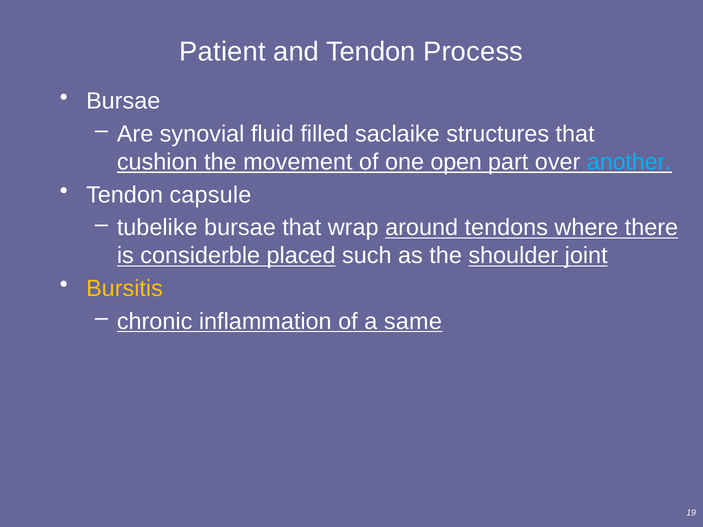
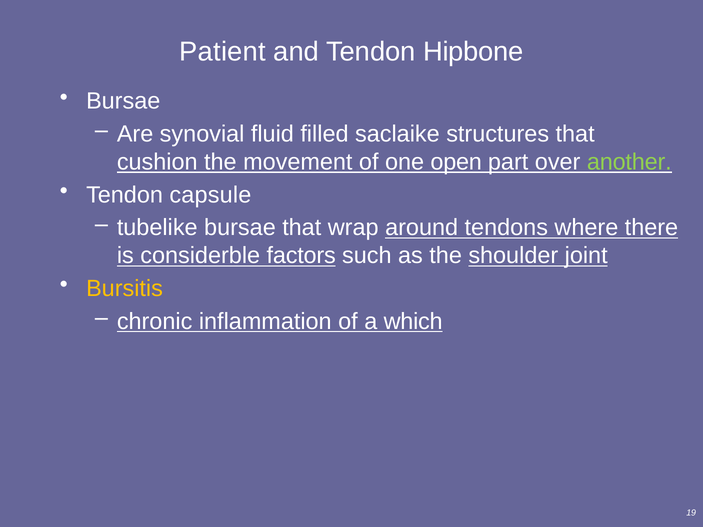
Process: Process -> Hipbone (473, 52)
another colour: light blue -> light green (629, 162)
placed: placed -> factors (301, 256)
same: same -> which (413, 321)
